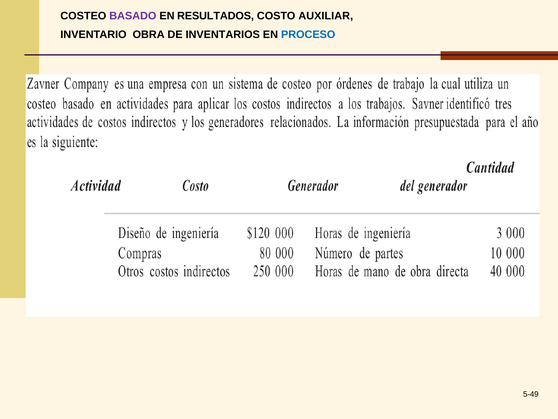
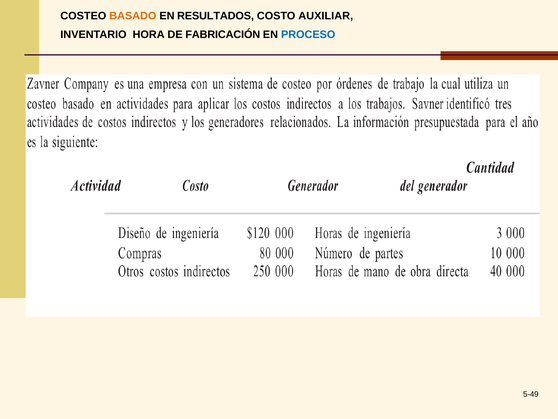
BASADO colour: purple -> orange (133, 16)
OBRA: OBRA -> HORA (149, 34)
INVENTARIOS: INVENTARIOS -> FABRICACIÓN (223, 34)
